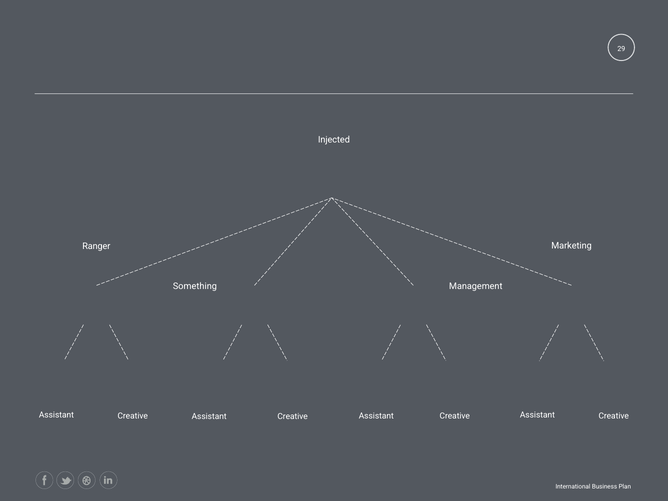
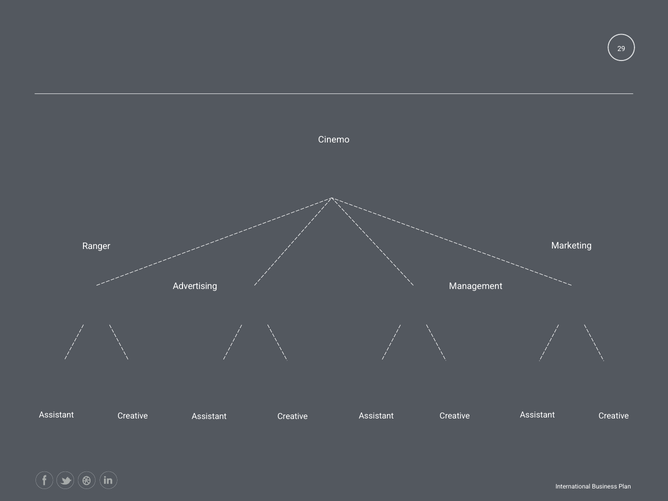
Injected: Injected -> Cinemo (334, 140)
Something: Something -> Advertising (195, 286)
